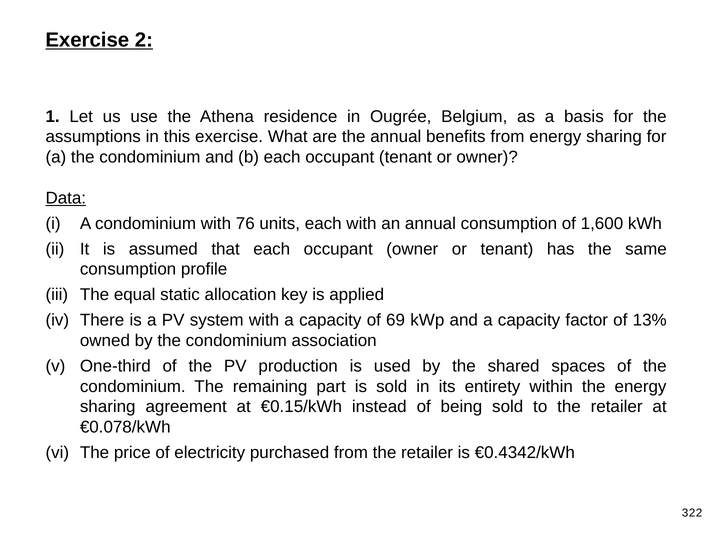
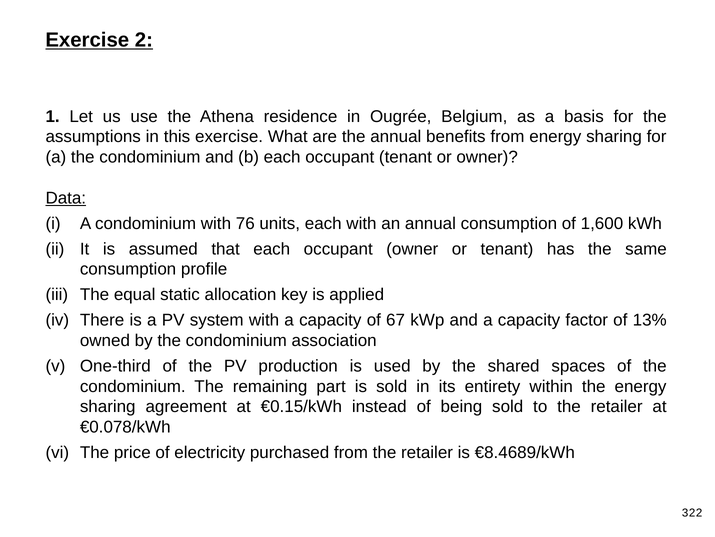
69: 69 -> 67 (396, 320)
€0.4342/kWh: €0.4342/kWh -> €8.4689/kWh (525, 453)
